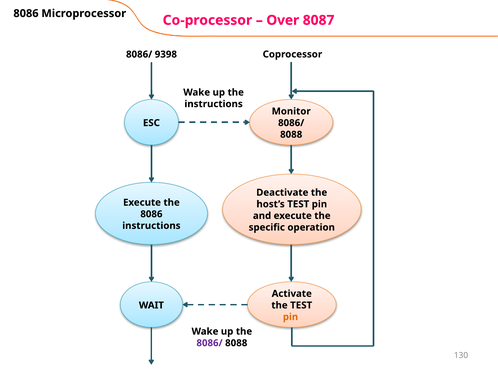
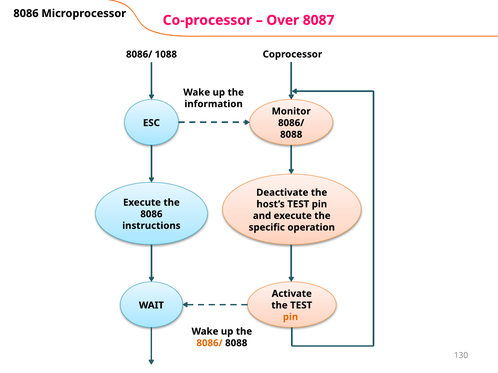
9398: 9398 -> 1088 (166, 54)
instructions: instructions -> information (214, 104)
8086/ colour: purple -> orange (210, 343)
